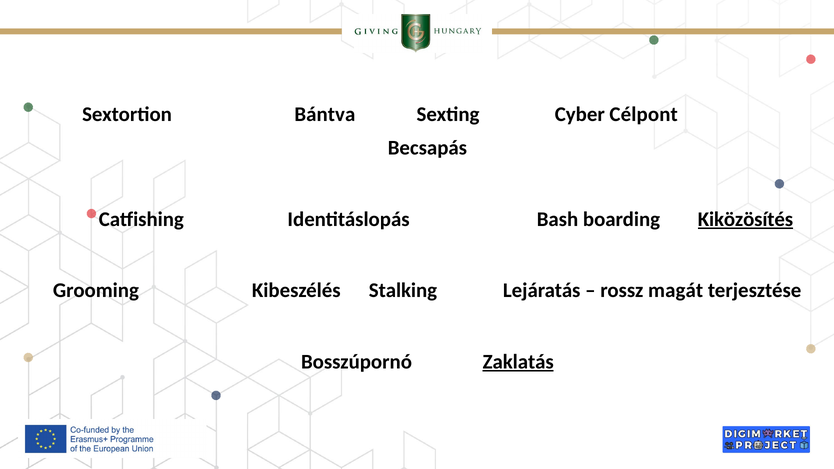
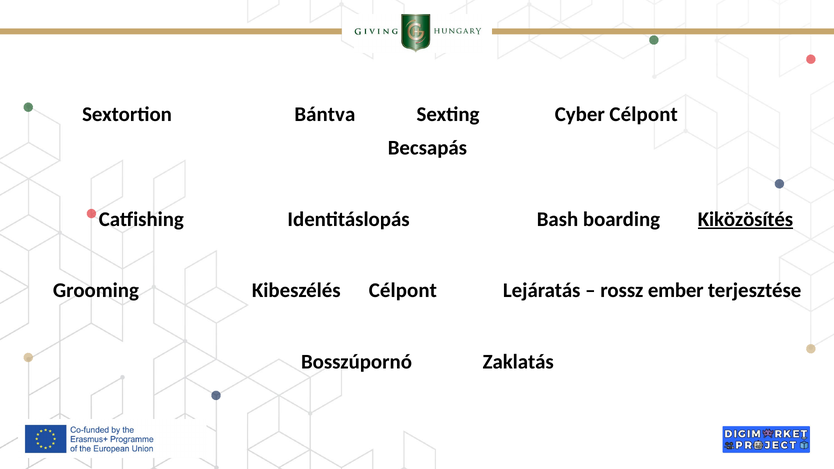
Kibeszélés Stalking: Stalking -> Célpont (403, 291)
magát: magát -> ember (676, 291)
Zaklatás underline: present -> none (518, 362)
